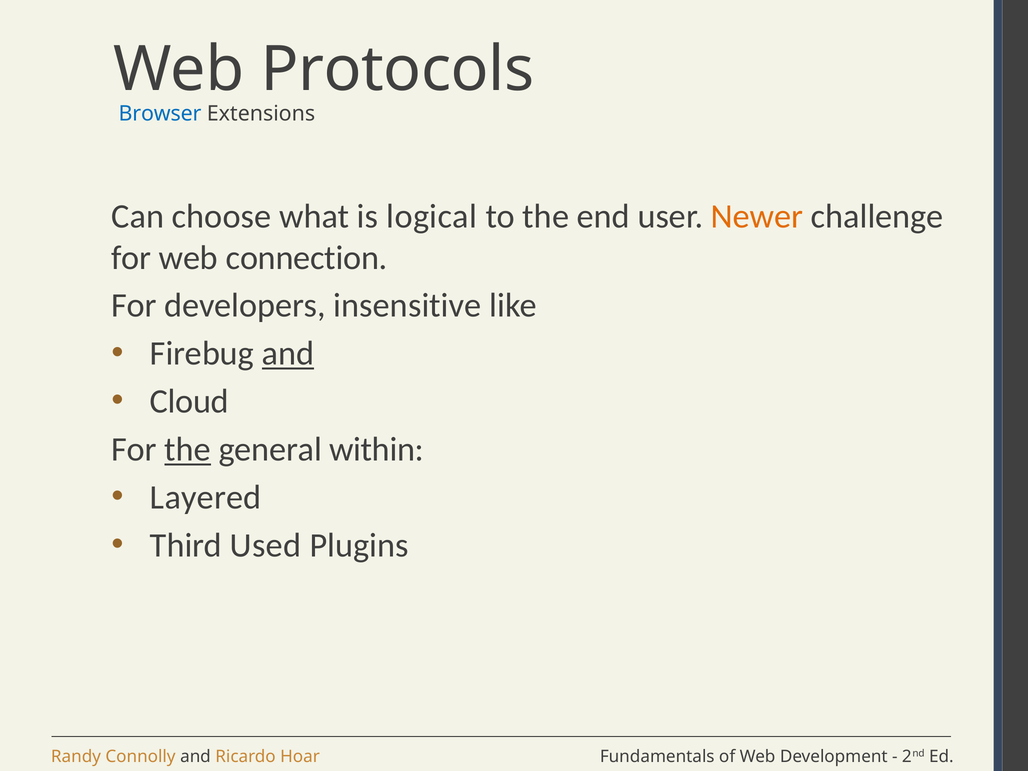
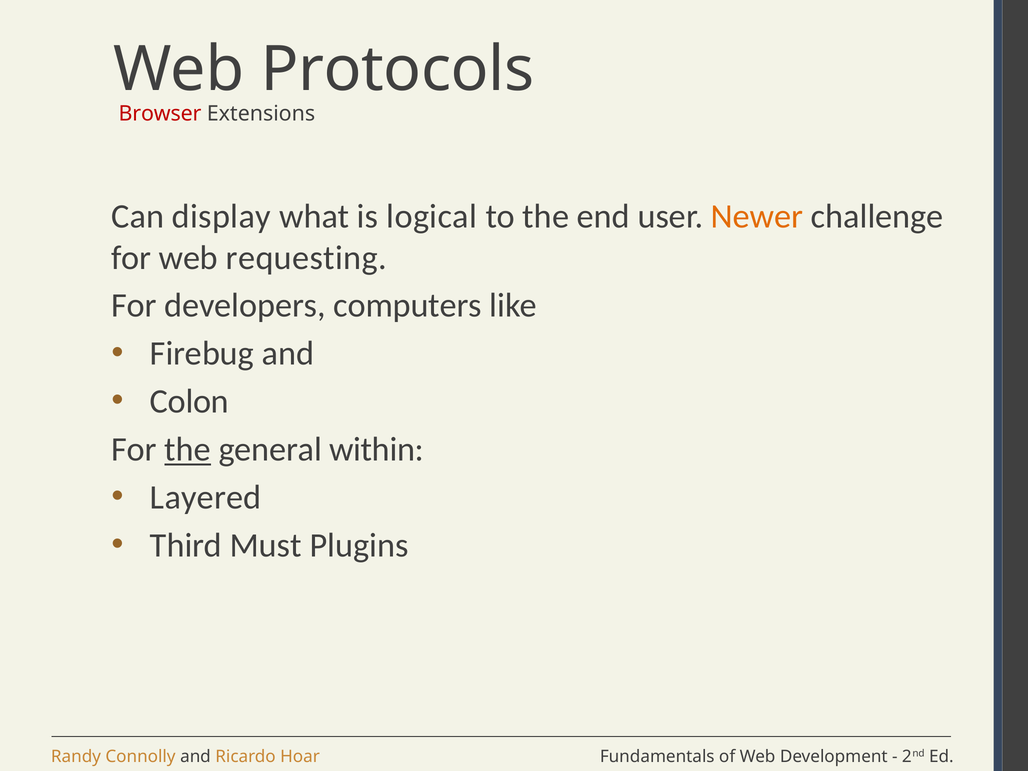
Browser colour: blue -> red (160, 114)
choose: choose -> display (221, 217)
connection: connection -> requesting (306, 258)
insensitive: insensitive -> computers (408, 306)
and underline: present -> none (288, 354)
Cloud: Cloud -> Colon (189, 402)
Used: Used -> Must (266, 545)
